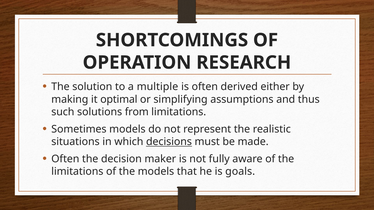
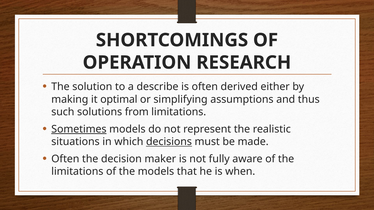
multiple: multiple -> describe (158, 87)
Sometimes underline: none -> present (79, 129)
goals: goals -> when (240, 172)
